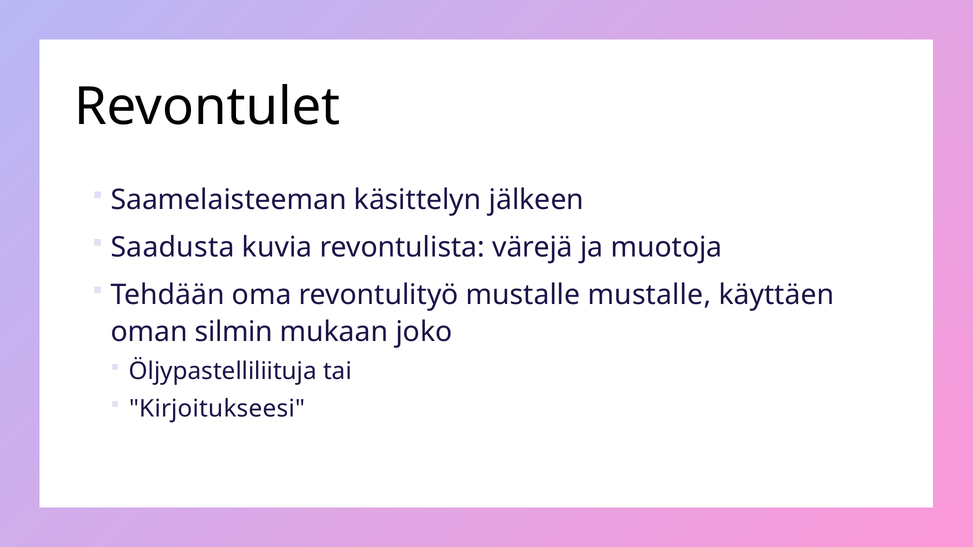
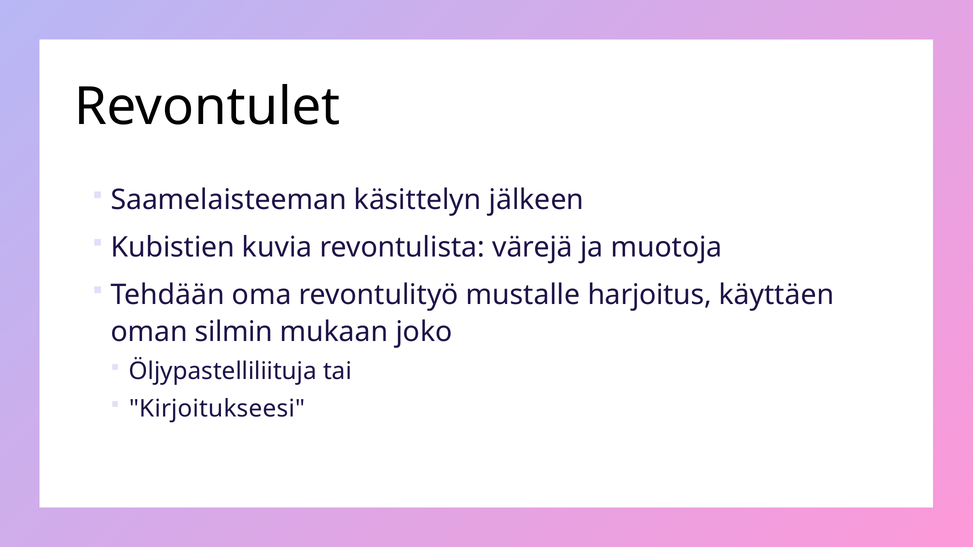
Saadusta: Saadusta -> Kubistien (173, 247)
mustalle mustalle: mustalle -> harjoitus (650, 295)
